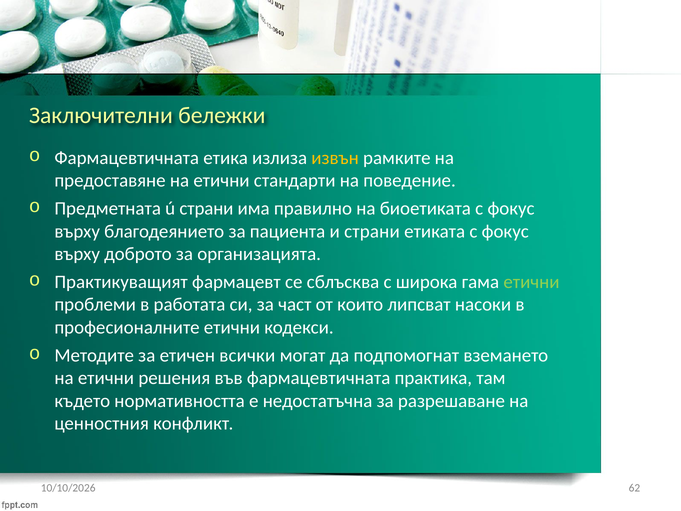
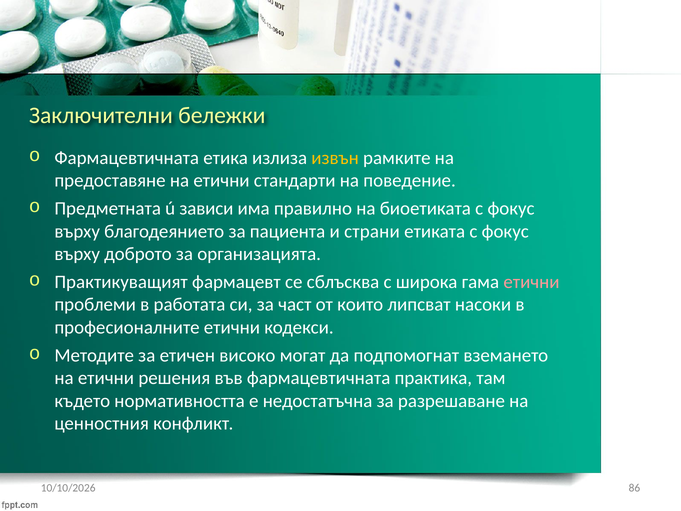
ú страни: страни -> зависи (206, 208)
етични colour: light green -> pink (531, 282)
всички: всички -> високо (247, 355)
62: 62 -> 86 (634, 488)
